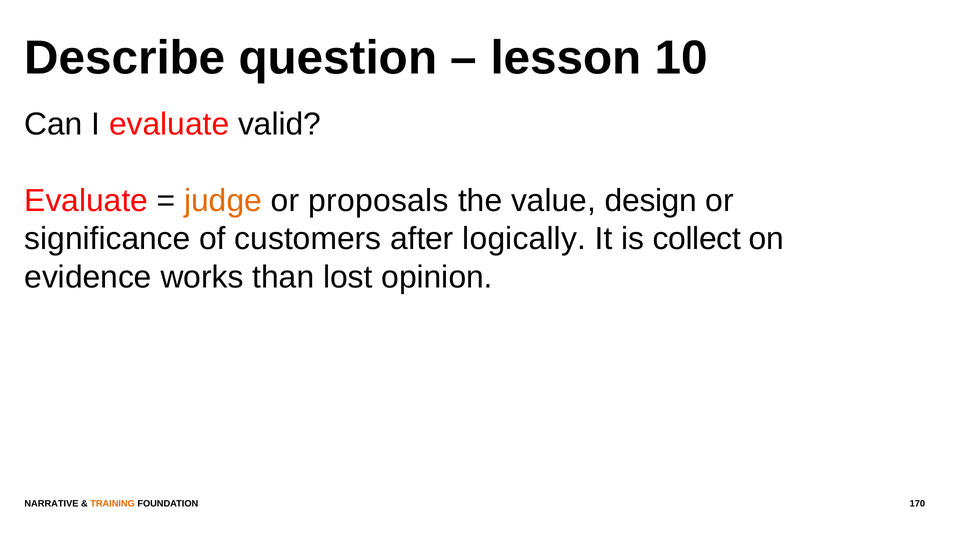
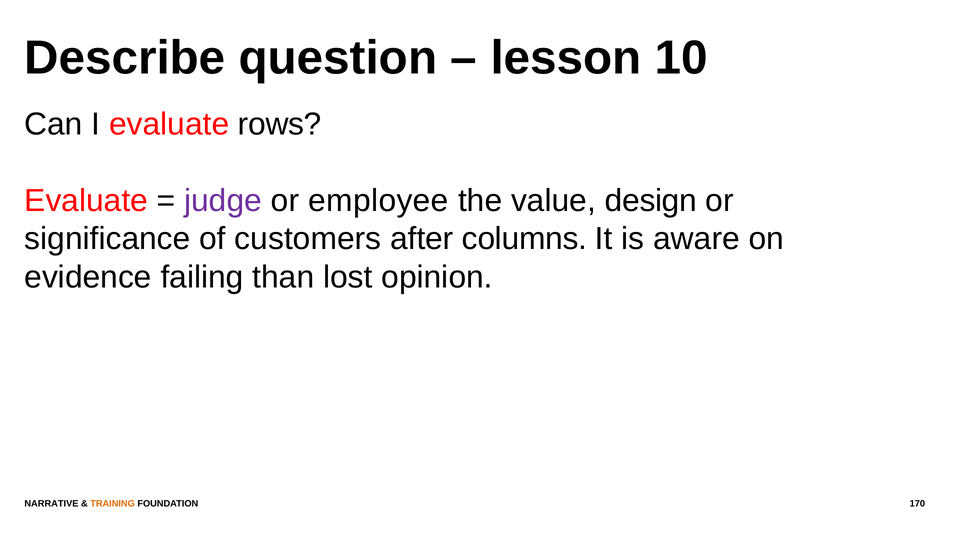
valid: valid -> rows (280, 124)
judge colour: orange -> purple (223, 201)
proposals: proposals -> employee (378, 201)
logically: logically -> columns (524, 239)
collect: collect -> aware (697, 239)
works: works -> failing (202, 277)
